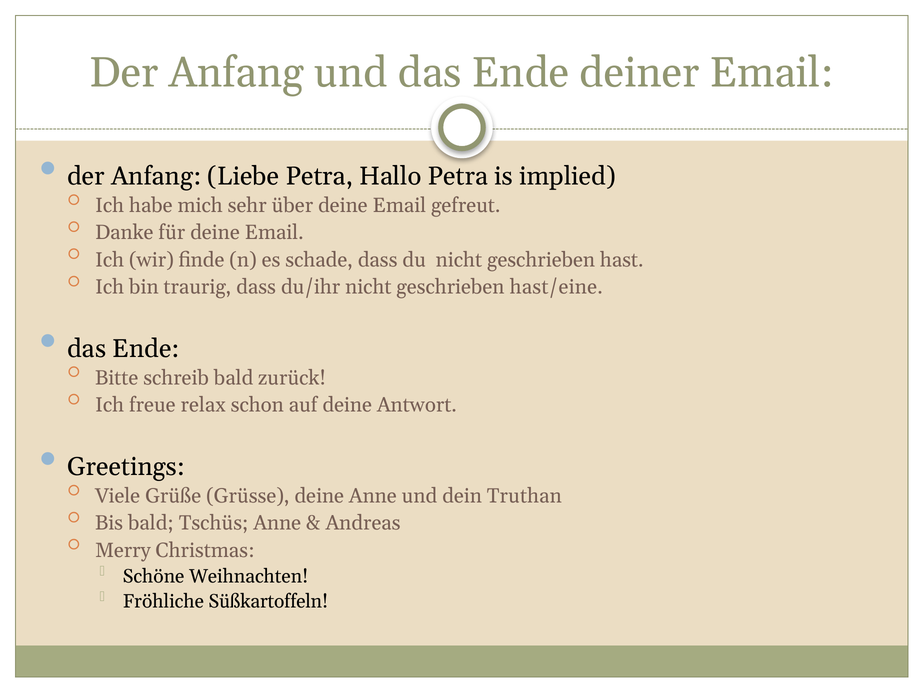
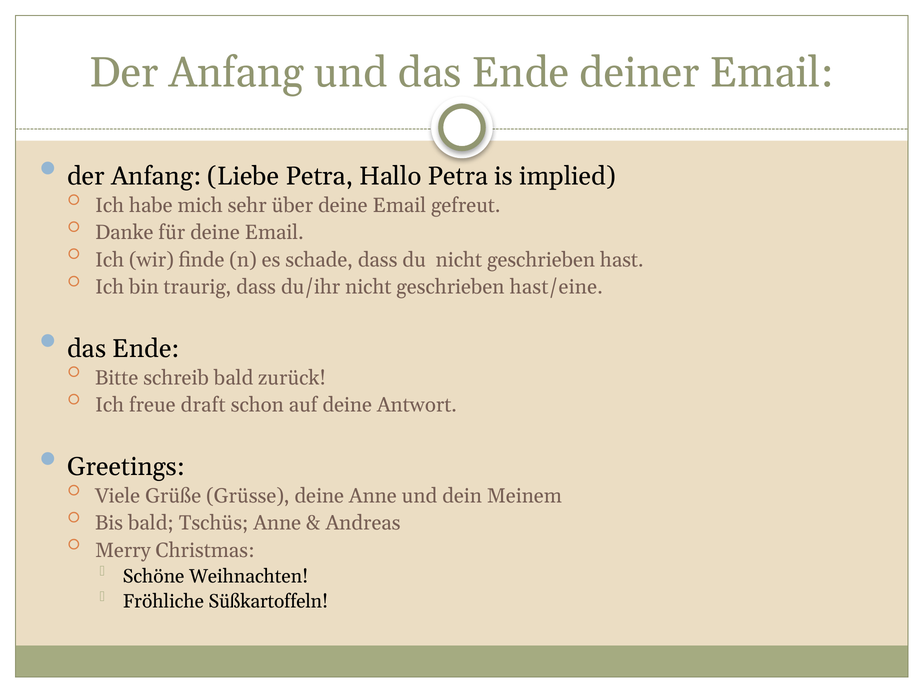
relax: relax -> draft (203, 405)
Truthan: Truthan -> Meinem (524, 496)
